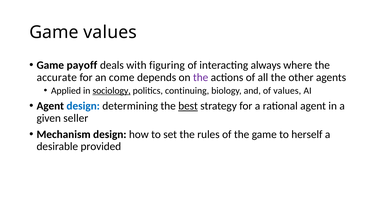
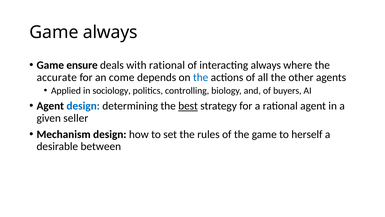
Game values: values -> always (110, 32)
payoff: payoff -> ensure (82, 65)
with figuring: figuring -> rational (167, 65)
the colour: purple -> blue (201, 77)
sociology underline: present -> none (112, 90)
continuing: continuing -> controlling (187, 90)
of values: values -> buyers (287, 90)
provided: provided -> between (101, 146)
